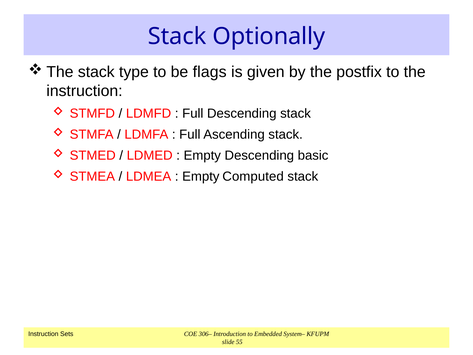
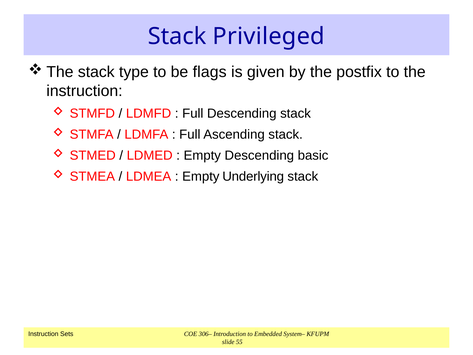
Optionally: Optionally -> Privileged (269, 36)
Computed: Computed -> Underlying (253, 176)
